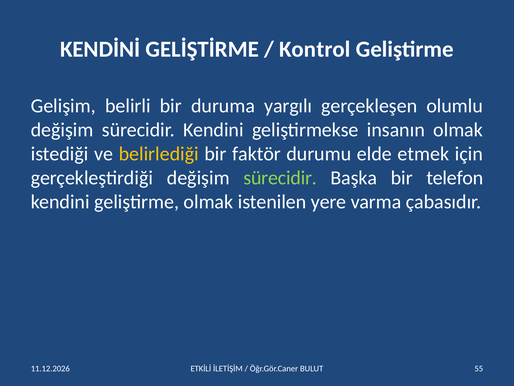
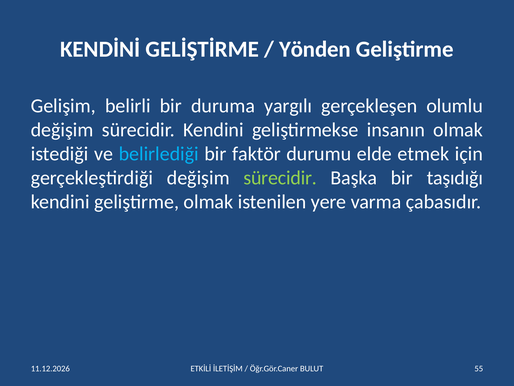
Kontrol: Kontrol -> Yönden (315, 49)
belirlediği colour: yellow -> light blue (159, 154)
telefon: telefon -> taşıdığı (455, 178)
